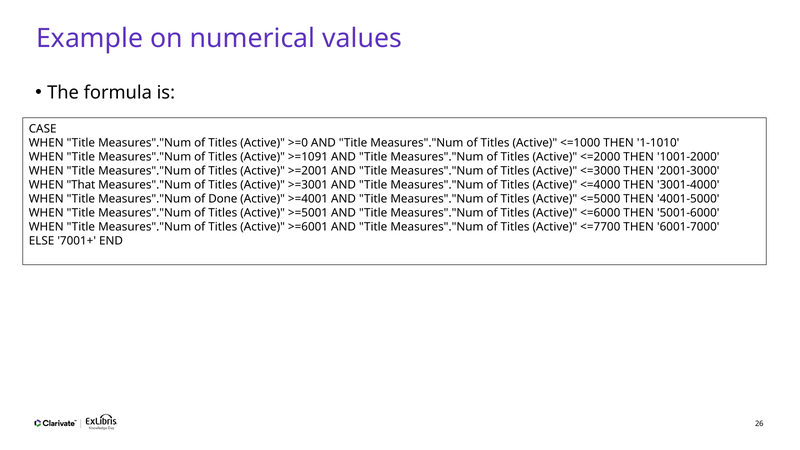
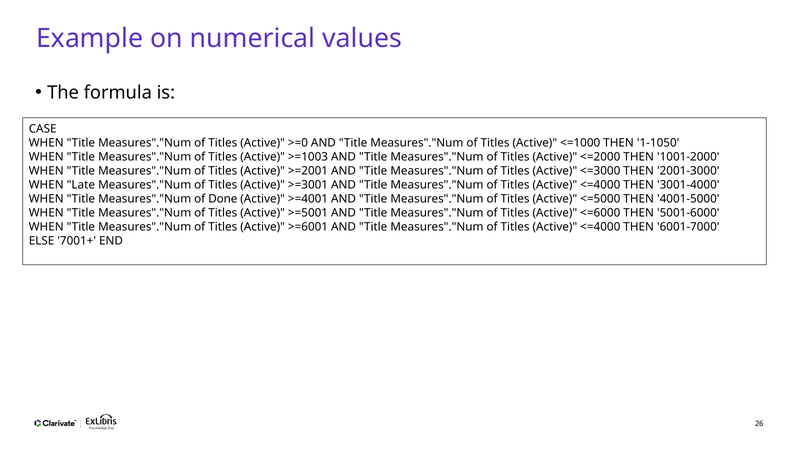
1-1010: 1-1010 -> 1-1050 (658, 143)
>=1091: >=1091 -> >=1003 (308, 157)
That: That -> Late (81, 185)
<=7700: <=7700 -> <=4000 (600, 227)
